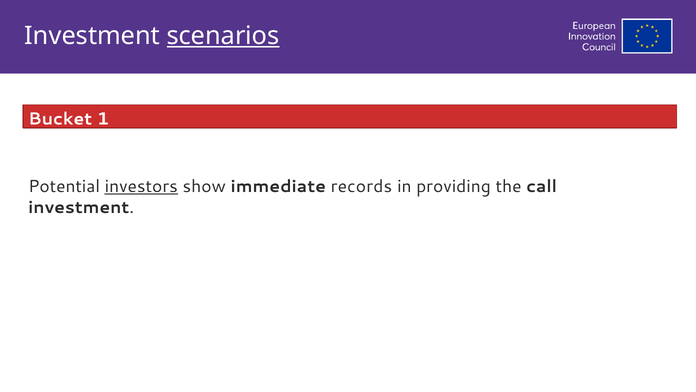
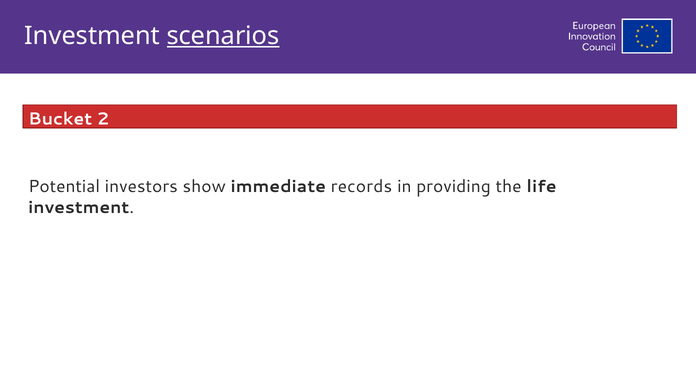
1: 1 -> 2 (103, 119)
investors underline: present -> none (141, 186)
call: call -> life (542, 186)
